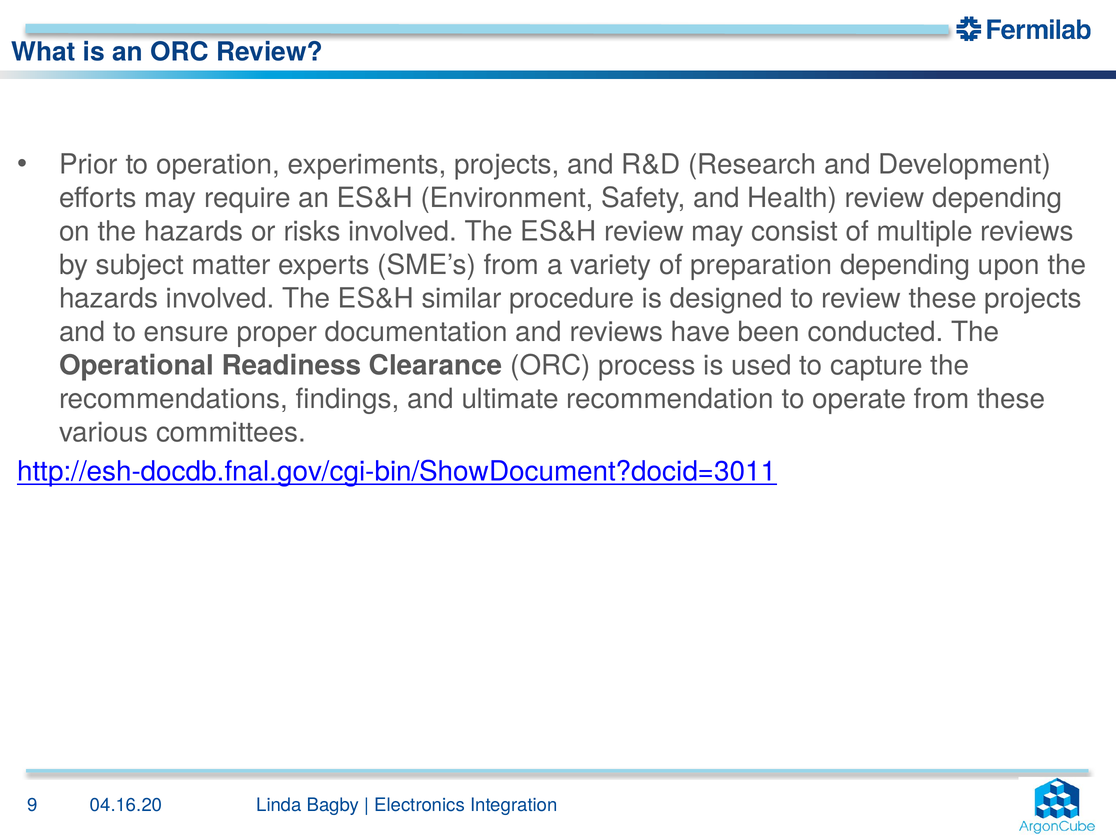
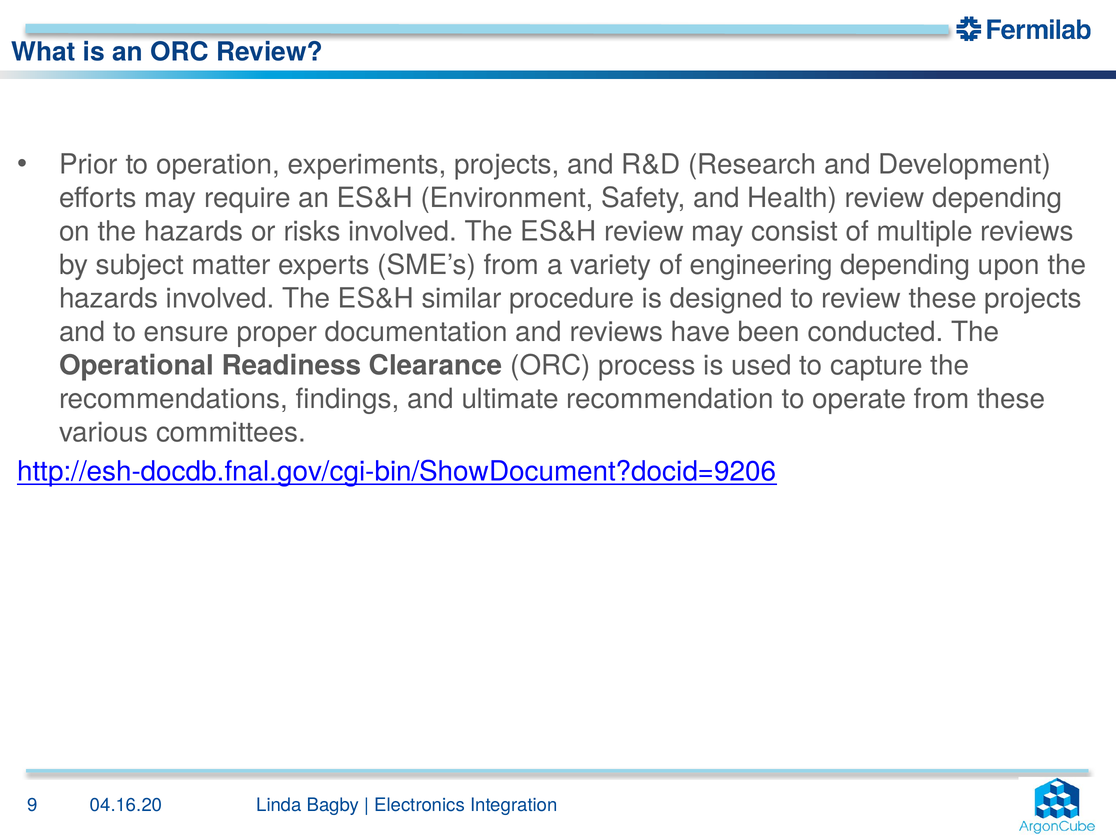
preparation: preparation -> engineering (761, 265)
http://esh-docdb.fnal.gov/cgi-bin/ShowDocument?docid=3011: http://esh-docdb.fnal.gov/cgi-bin/ShowDocument?docid=3011 -> http://esh-docdb.fnal.gov/cgi-bin/ShowDocument?docid=9206 (397, 472)
